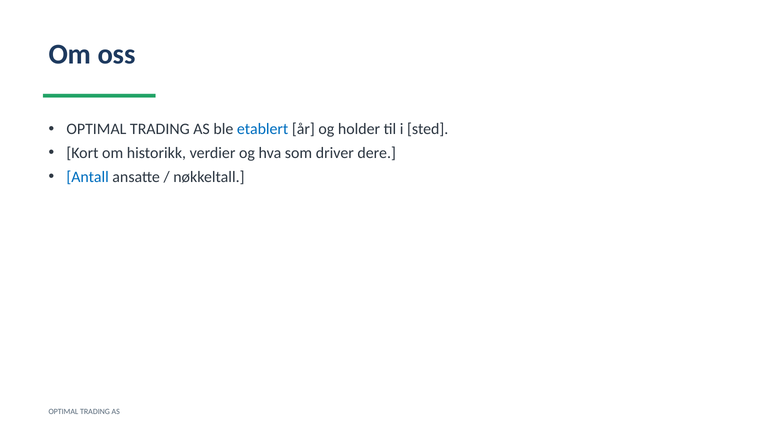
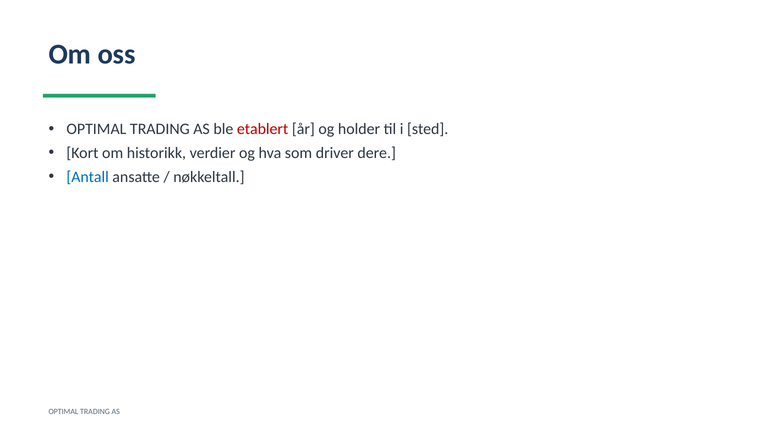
etablert colour: blue -> red (263, 129)
